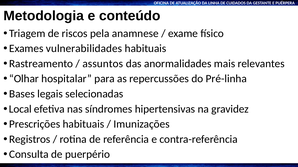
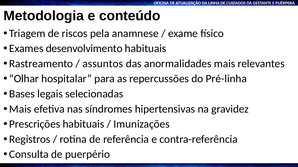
vulnerabilidades: vulnerabilidades -> desenvolvimento (84, 49)
Local: Local -> Mais (20, 109)
